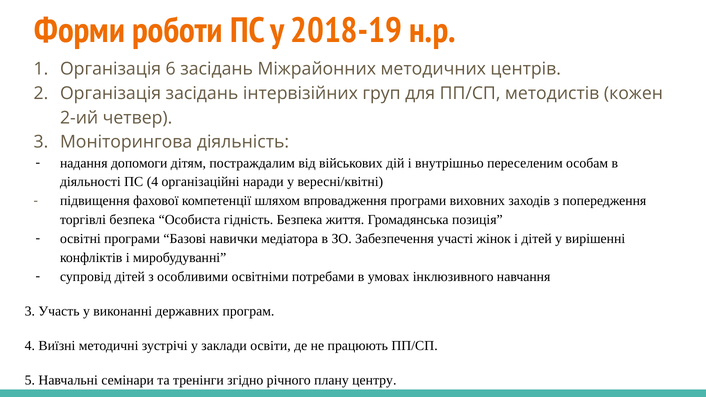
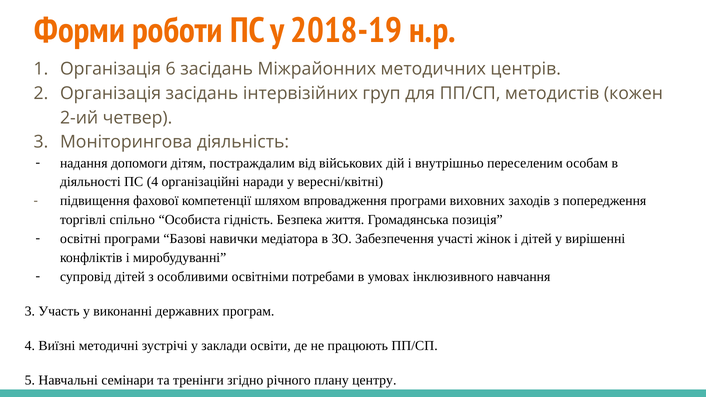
торгівлі безпека: безпека -> спільно (132, 220)
